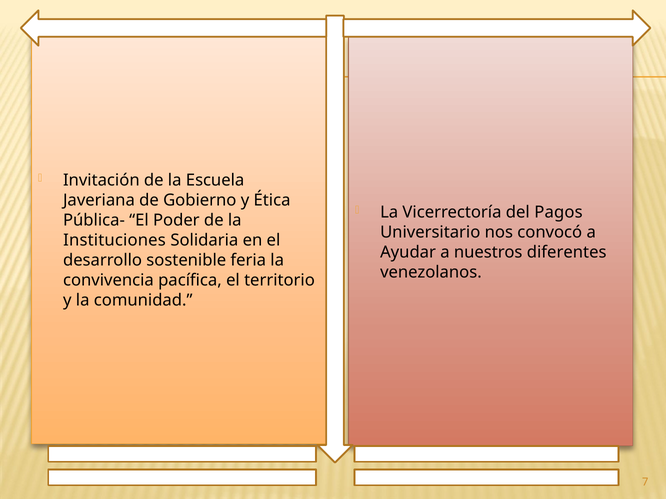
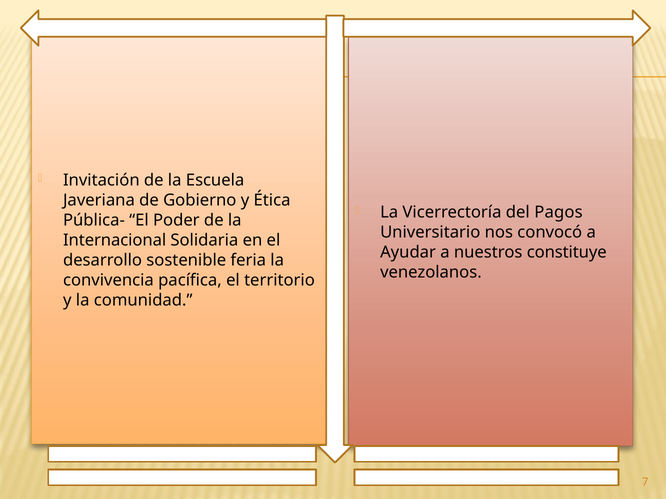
Instituciones: Instituciones -> Internacional (115, 240)
diferentes: diferentes -> constituye (567, 252)
